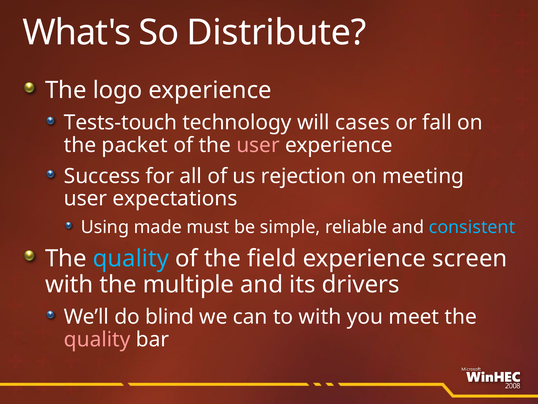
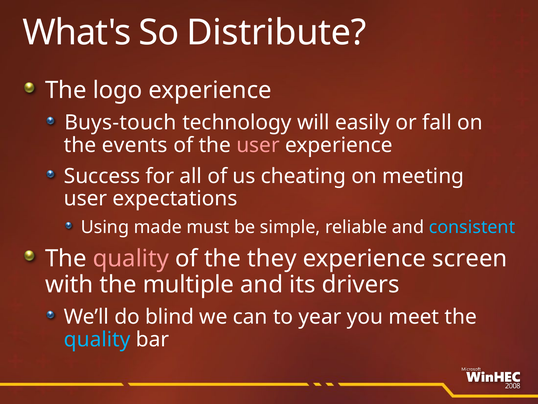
Tests-touch: Tests-touch -> Buys-touch (120, 123)
cases: cases -> easily (363, 123)
packet: packet -> events (135, 145)
rejection: rejection -> cheating (303, 176)
quality colour: light blue -> pink (131, 258)
field: field -> they (272, 258)
to with: with -> year (320, 316)
quality colour: pink -> light blue (97, 339)
